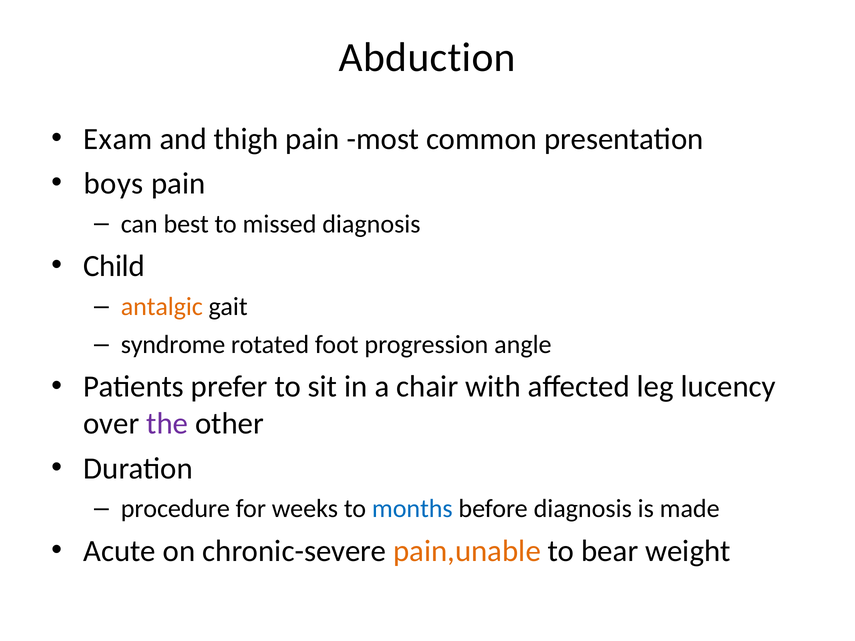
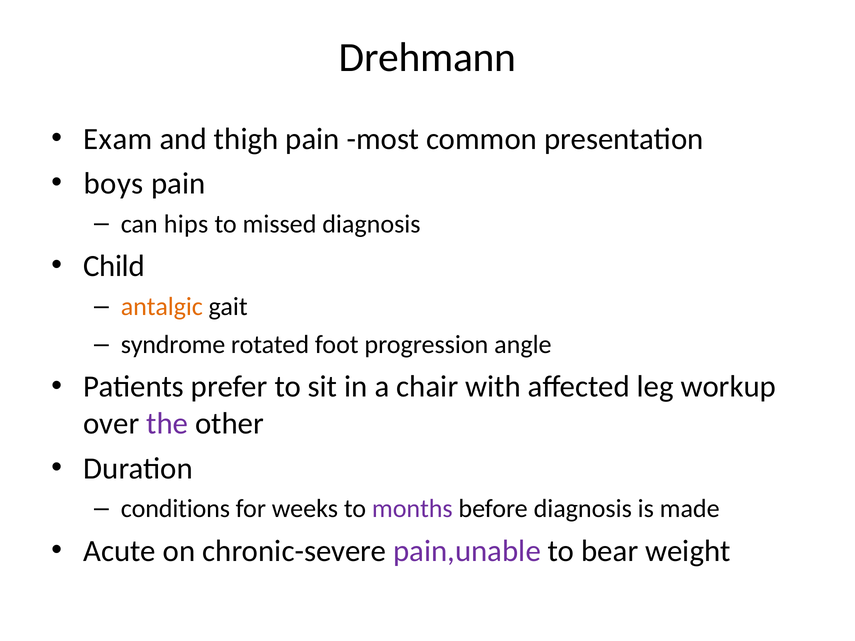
Abduction: Abduction -> Drehmann (428, 58)
best: best -> hips (186, 224)
lucency: lucency -> workup (728, 387)
procedure: procedure -> conditions (175, 509)
months colour: blue -> purple (412, 509)
pain,unable colour: orange -> purple (467, 551)
